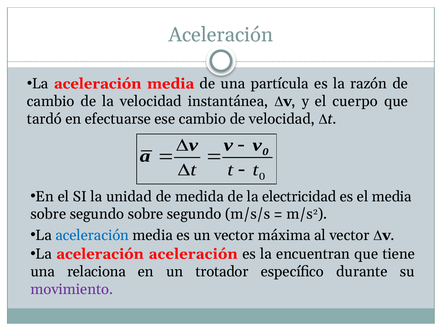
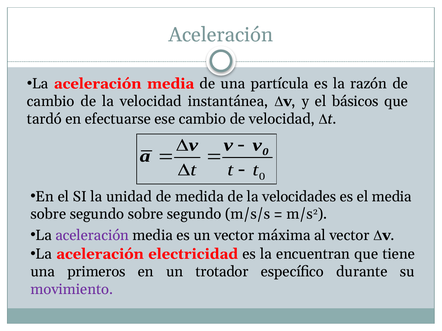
cuerpo: cuerpo -> básicos (355, 101)
electricidad: electricidad -> velocidades (299, 197)
aceleración colour: blue -> purple (92, 236)
aceleración aceleración: aceleración -> electricidad (193, 254)
relaciona: relaciona -> primeros (96, 272)
